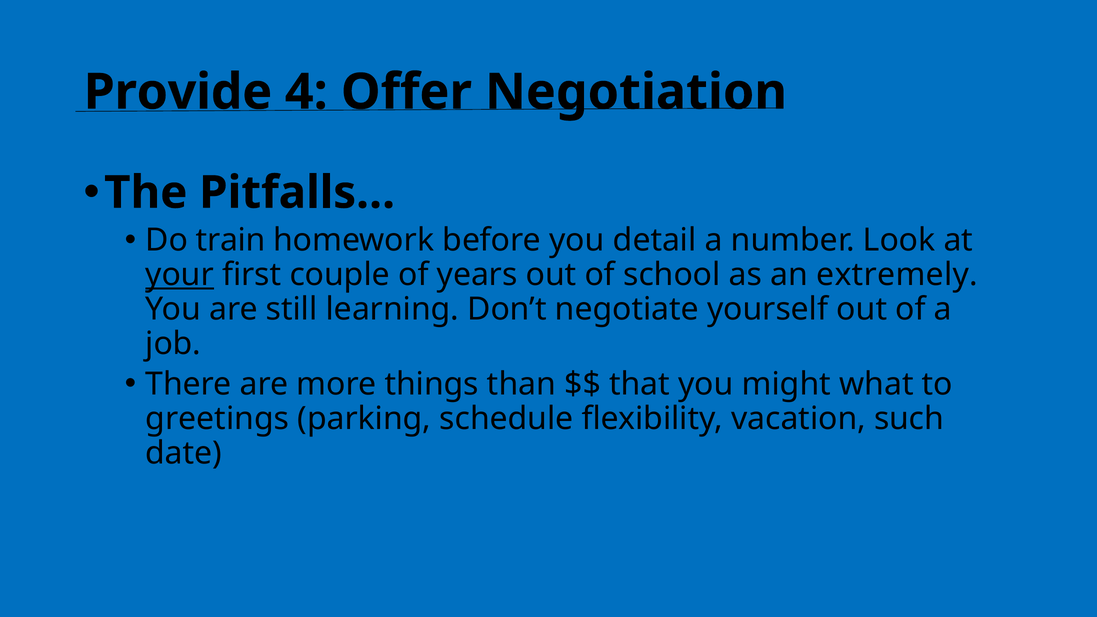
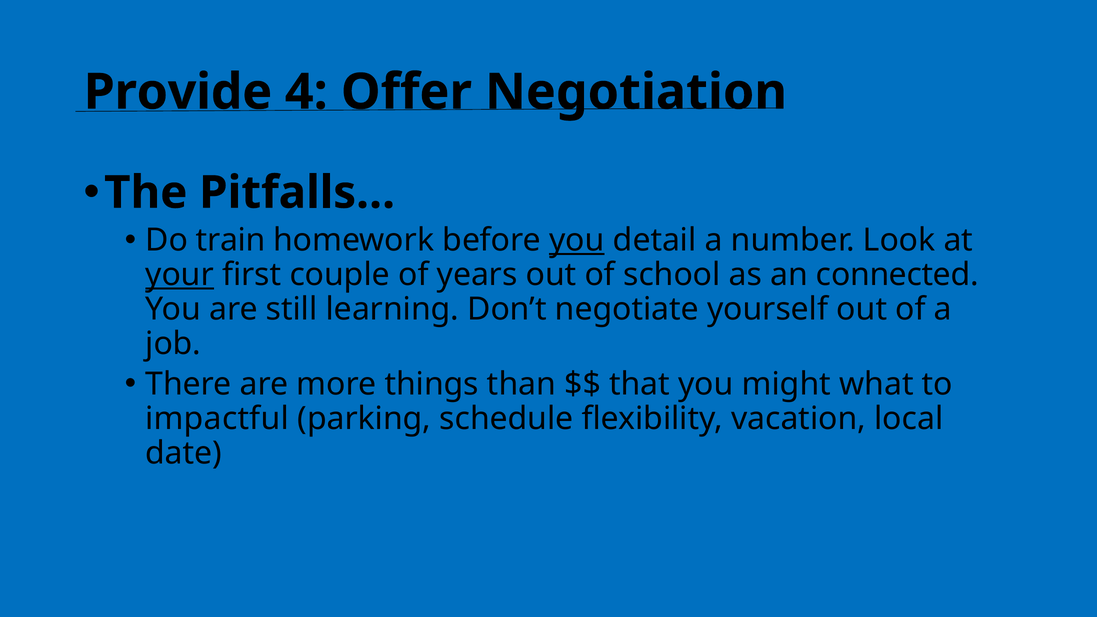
you underline: none -> present (577, 240)
extremely: extremely -> connected (897, 275)
greetings: greetings -> impactful (217, 419)
such: such -> local (909, 419)
